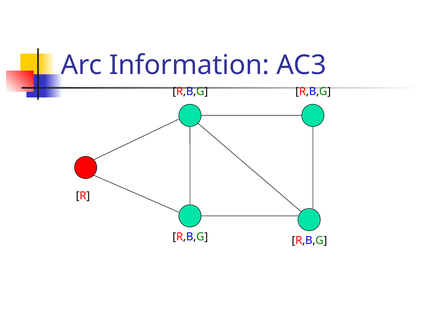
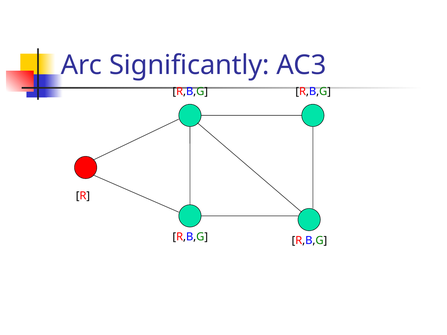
Information: Information -> Significantly (189, 65)
